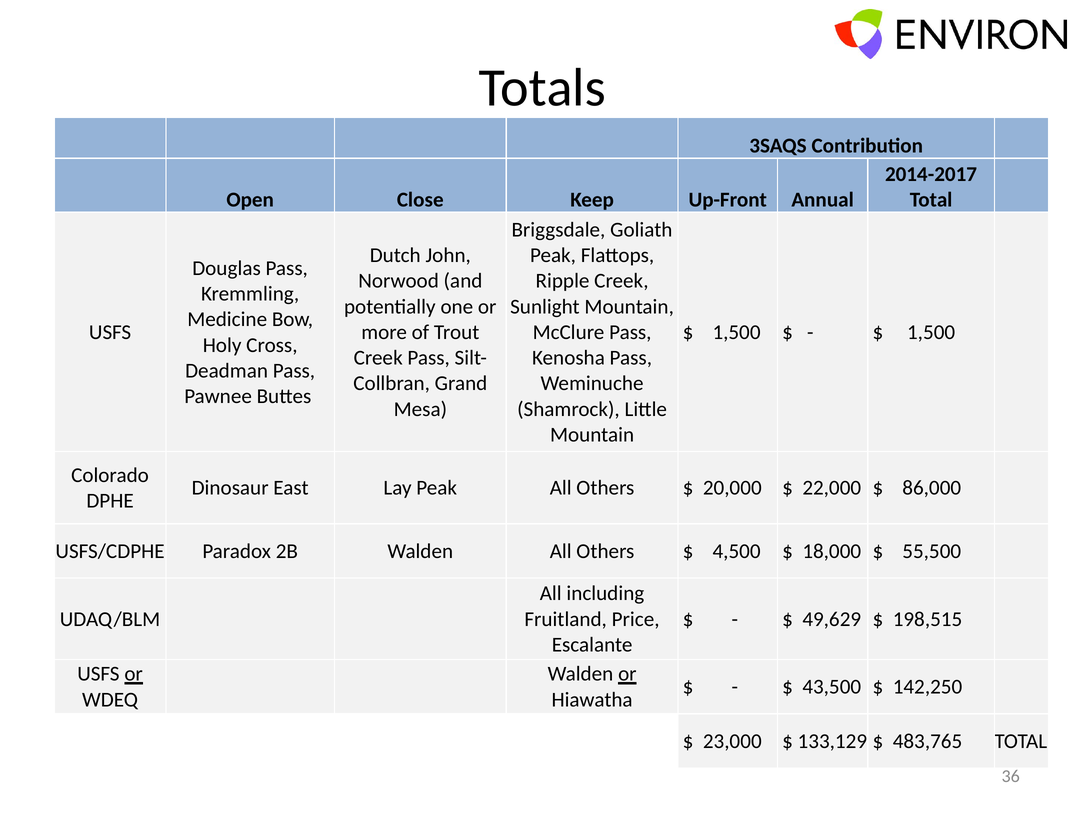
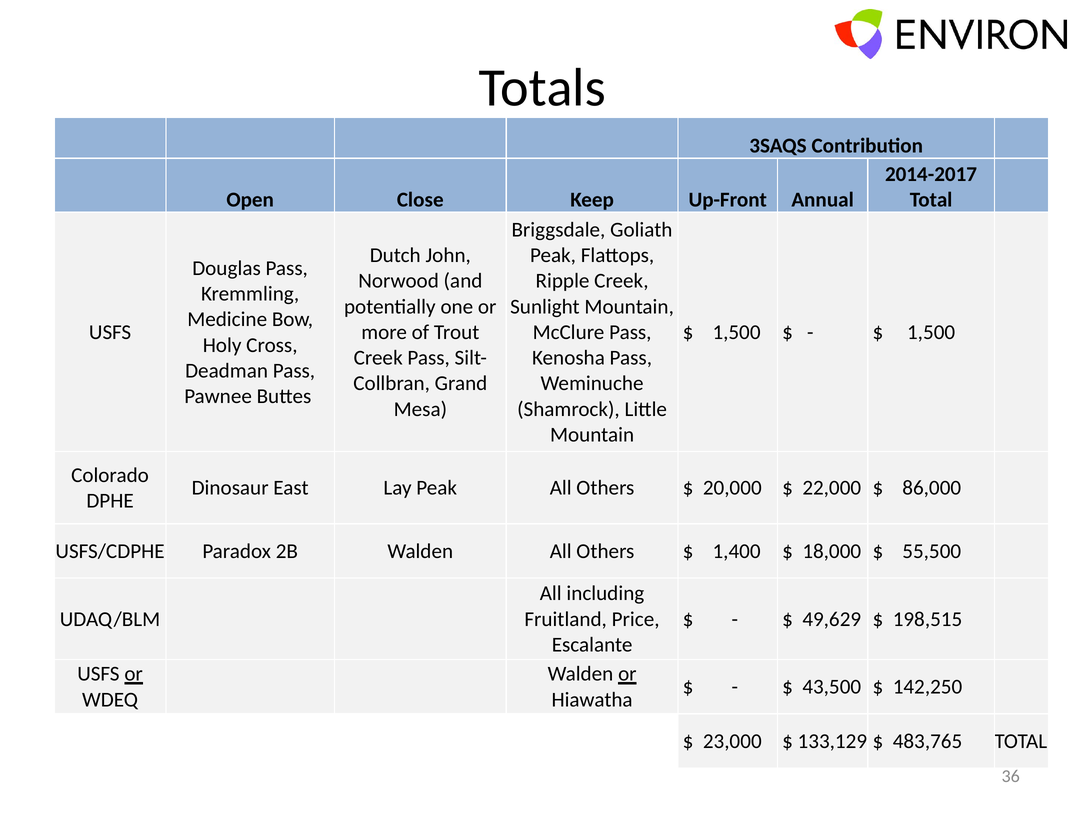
4,500: 4,500 -> 1,400 (737, 552)
